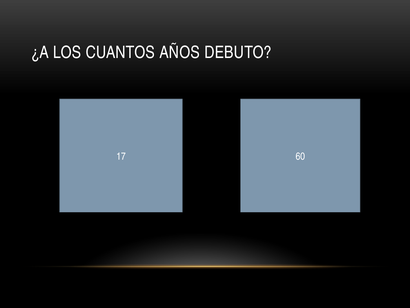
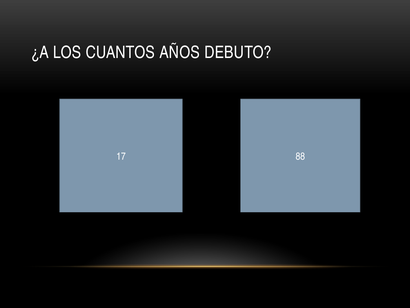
60: 60 -> 88 (300, 156)
